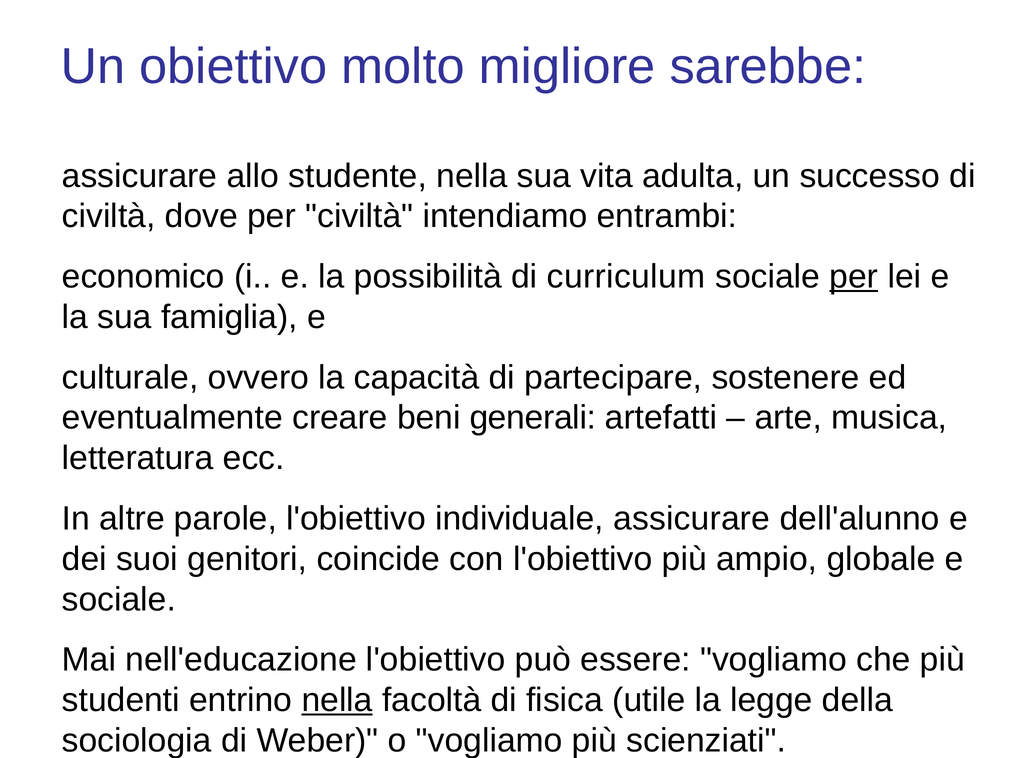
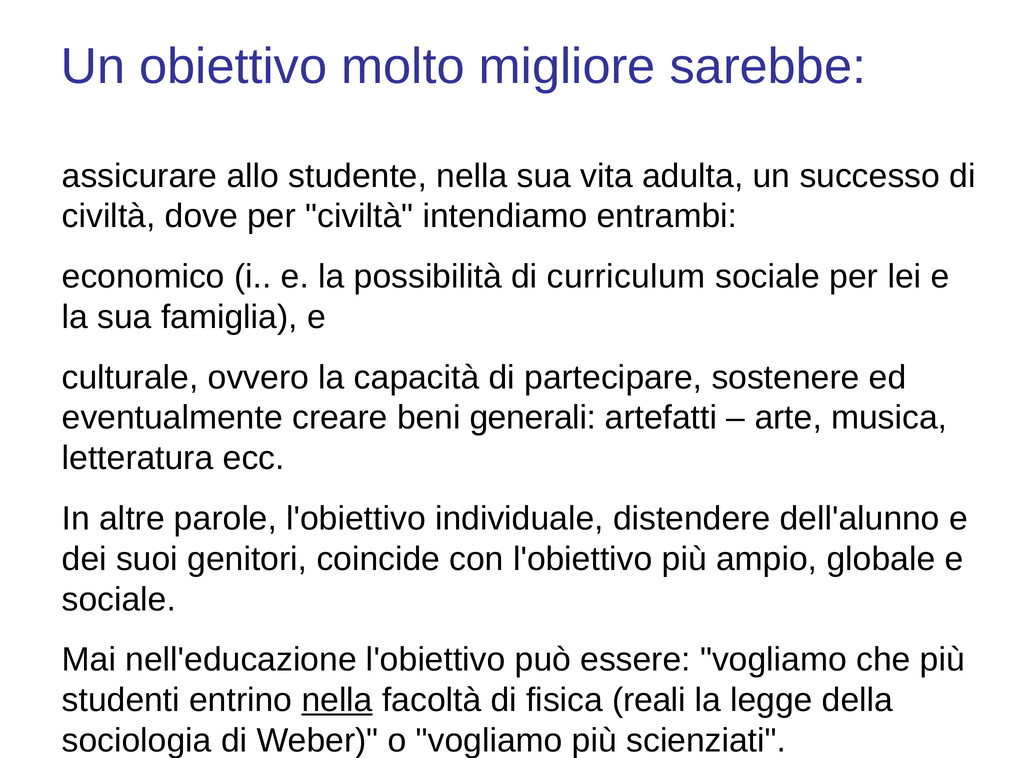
per underline: present -> none (854, 277)
individuale assicurare: assicurare -> distendere (692, 519)
utile: utile -> reali (649, 700)
